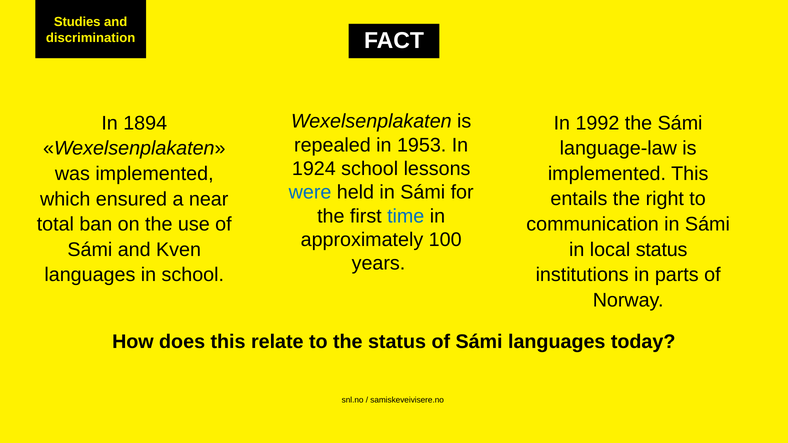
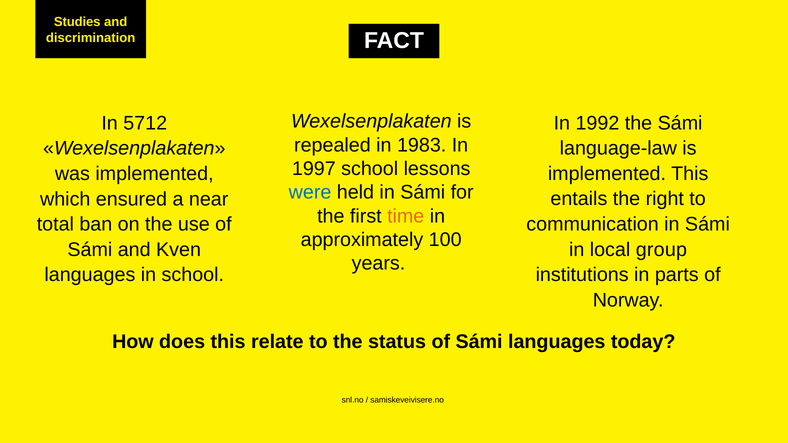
1894: 1894 -> 5712 (145, 123)
1953: 1953 -> 1983 (422, 145)
1924: 1924 -> 1997 (314, 169)
time colour: blue -> orange (406, 216)
local status: status -> group (661, 250)
